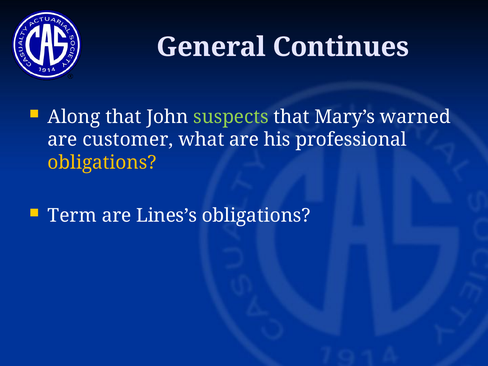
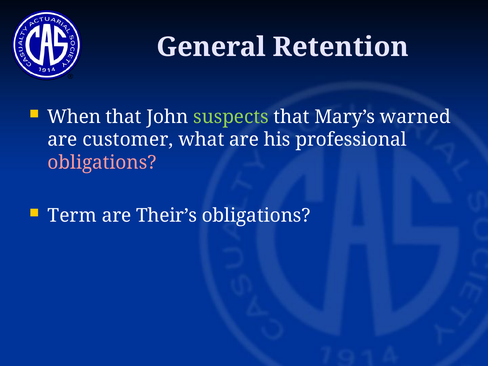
Continues: Continues -> Retention (341, 47)
Along: Along -> When (74, 117)
obligations colour: yellow -> pink (102, 162)
Lines’s: Lines’s -> Their’s (167, 216)
